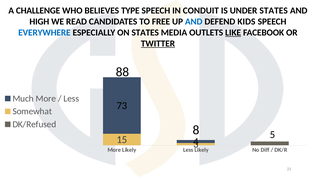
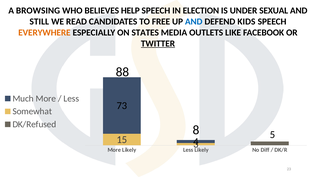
CHALLENGE: CHALLENGE -> BROWSING (38, 11)
TYPE: TYPE -> HELP (130, 11)
CONDUIT: CONDUIT -> ELECTION (201, 11)
UNDER STATES: STATES -> SEXUAL (274, 11)
HIGH: HIGH -> STILL (39, 22)
EVERYWHERE colour: blue -> orange (44, 33)
LIKE underline: present -> none (233, 33)
